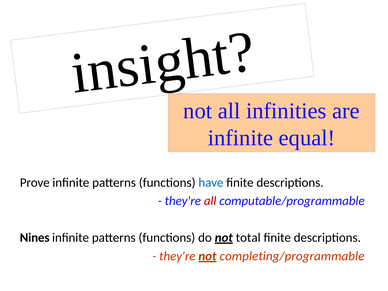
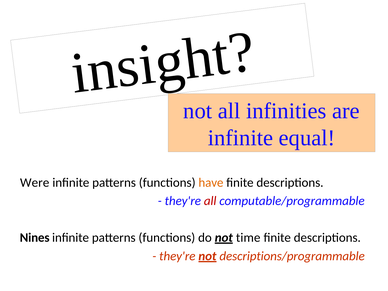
Prove: Prove -> Were (35, 183)
have colour: blue -> orange (211, 183)
total: total -> time (248, 238)
completing/programmable: completing/programmable -> descriptions/programmable (292, 256)
